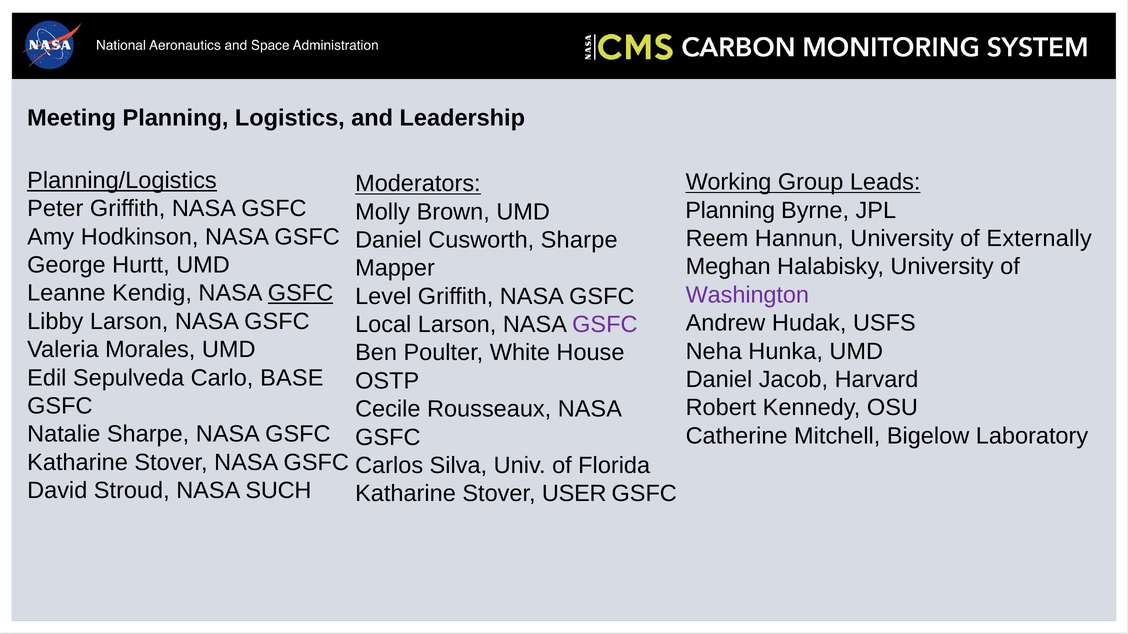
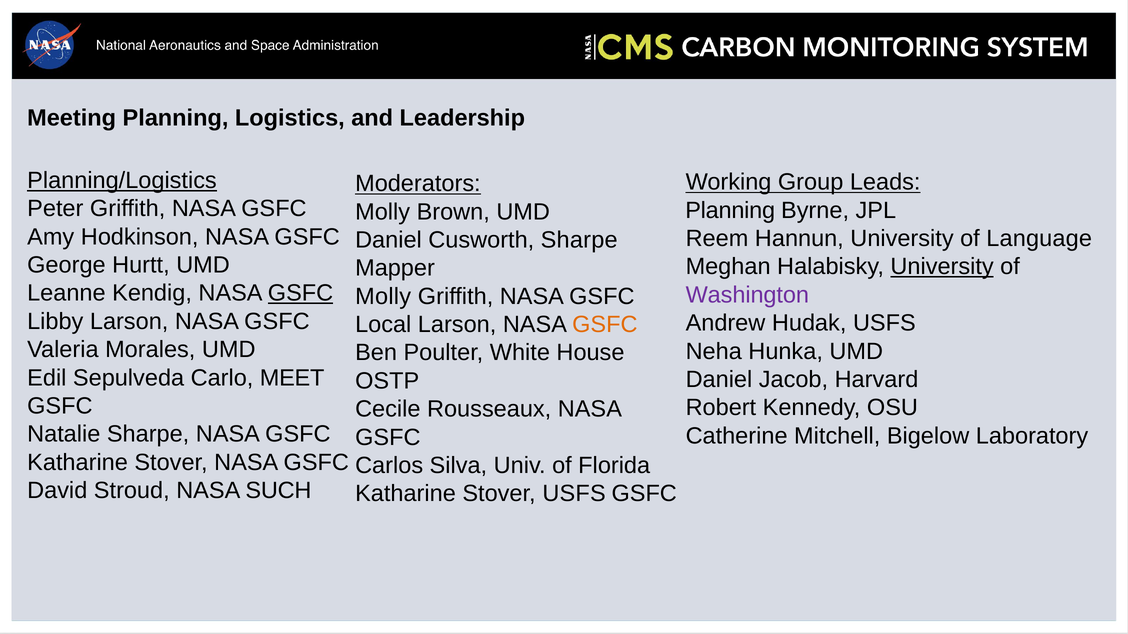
Externally: Externally -> Language (1039, 239)
University underline: none -> present (942, 267)
Level: Level -> Molly (383, 297)
GSFC colour: purple -> orange (605, 325)
BASE: BASE -> MEET (292, 378)
Stover USER: USER -> USFS (574, 494)
